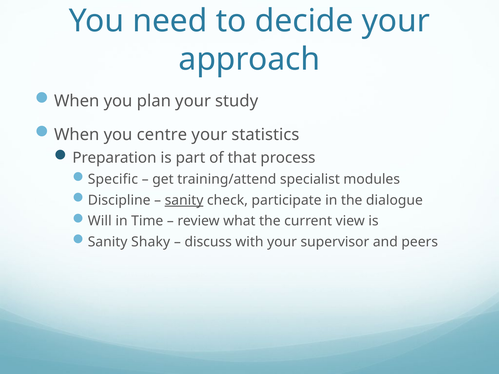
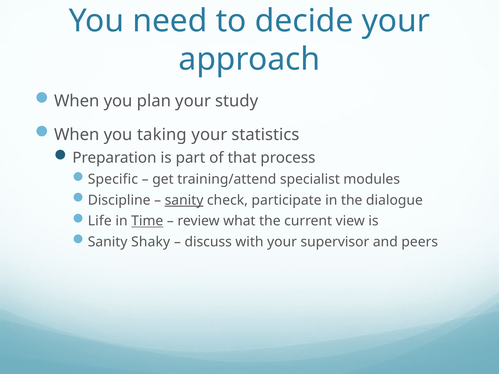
centre: centre -> taking (162, 135)
Will: Will -> Life (100, 221)
Time underline: none -> present (147, 221)
